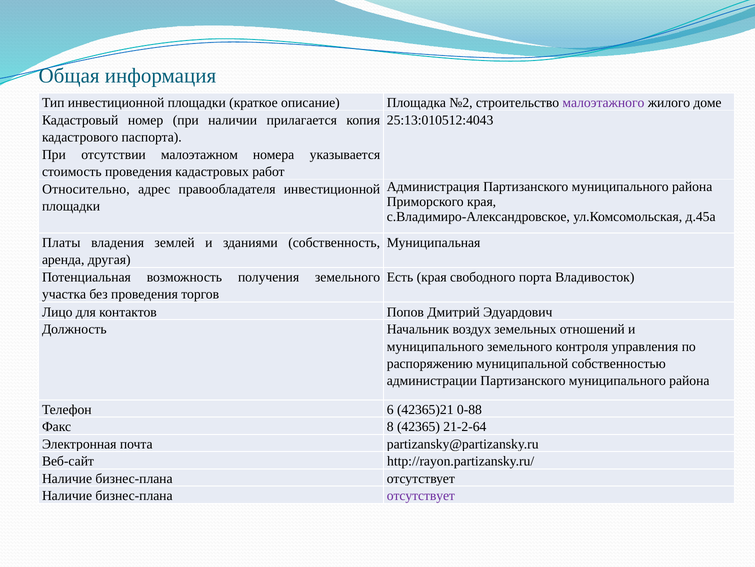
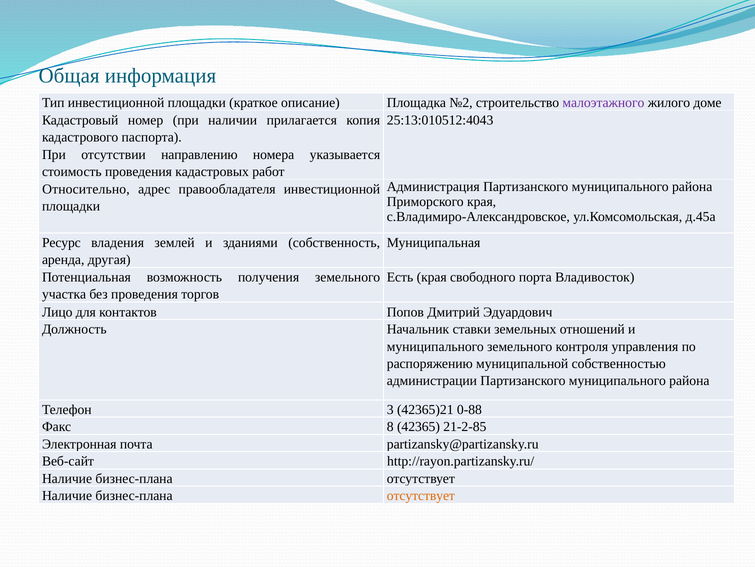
малоэтажном: малоэтажном -> направлению (199, 154)
Платы: Платы -> Ресурс (61, 242)
воздух: воздух -> ставки (472, 329)
6: 6 -> 3 (390, 409)
21-2-64: 21-2-64 -> 21-2-85 (465, 426)
отсутствует colour: purple -> orange (421, 495)
